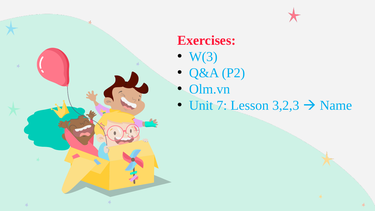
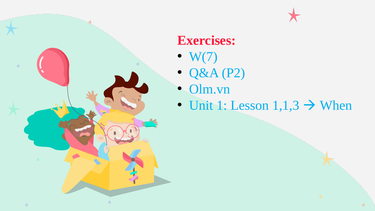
W(3: W(3 -> W(7 (203, 57)
7: 7 -> 1 (222, 105)
3,2,3: 3,2,3 -> 1,1,3 (286, 105)
Name: Name -> When (336, 105)
